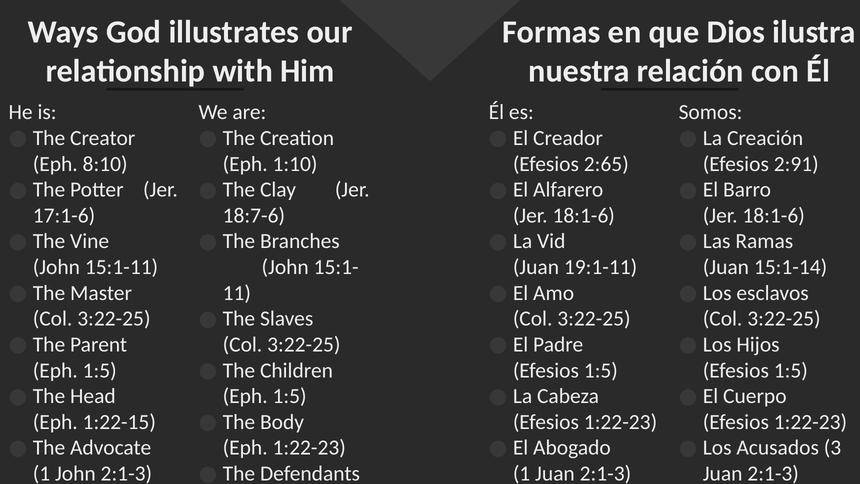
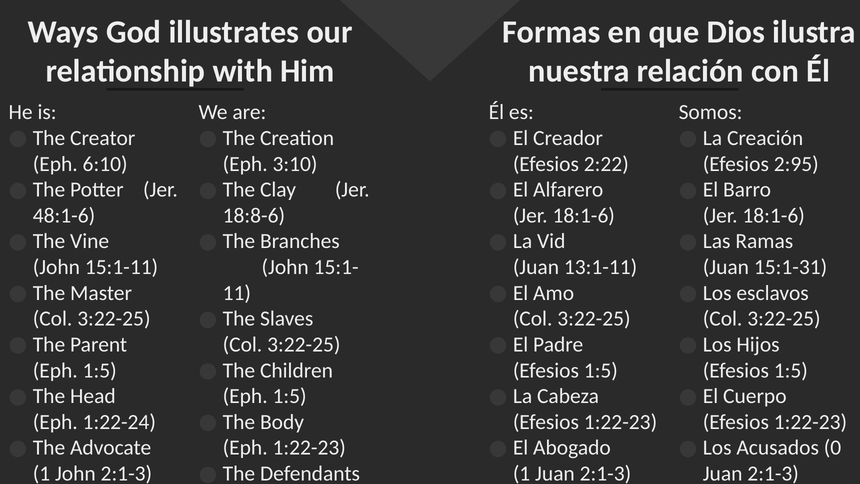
8:10: 8:10 -> 6:10 (105, 164)
1:10: 1:10 -> 3:10 (295, 164)
2:65: 2:65 -> 2:22 (606, 164)
2:91: 2:91 -> 2:95 (796, 164)
17:1-6: 17:1-6 -> 48:1-6 (64, 215)
18:7-6: 18:7-6 -> 18:8-6 (254, 215)
19:1-11: 19:1-11 -> 13:1-11 (601, 267)
15:1-14: 15:1-14 -> 15:1-31 (791, 267)
1:22-15: 1:22-15 -> 1:22-24 (119, 422)
3: 3 -> 0 (833, 448)
